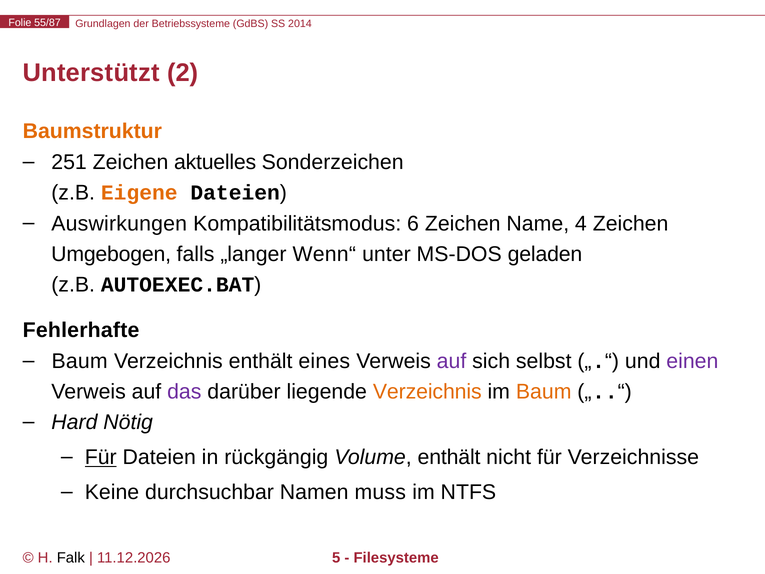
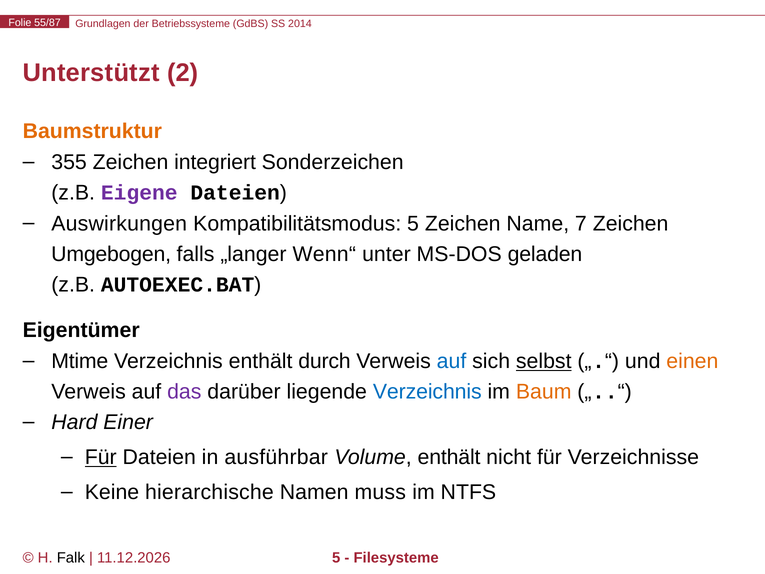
251: 251 -> 355 (69, 162)
aktuelles: aktuelles -> integriert (215, 162)
Eigene colour: orange -> purple (139, 193)
Kompatibilitätsmodus 6: 6 -> 5 (413, 223)
4: 4 -> 7 (581, 223)
Fehlerhafte: Fehlerhafte -> Eigentümer (81, 330)
Baum: Baum -> Mtime (80, 361)
eines: eines -> durch (325, 361)
auf colour: purple -> blue (452, 361)
selbst underline: none -> present (544, 361)
einen colour: purple -> orange (692, 361)
Verzeichnis colour: orange -> blue (427, 392)
Nötig: Nötig -> Einer (128, 422)
rückgängig: rückgängig -> ausführbar (276, 457)
durchsuchbar: durchsuchbar -> hierarchische (209, 492)
